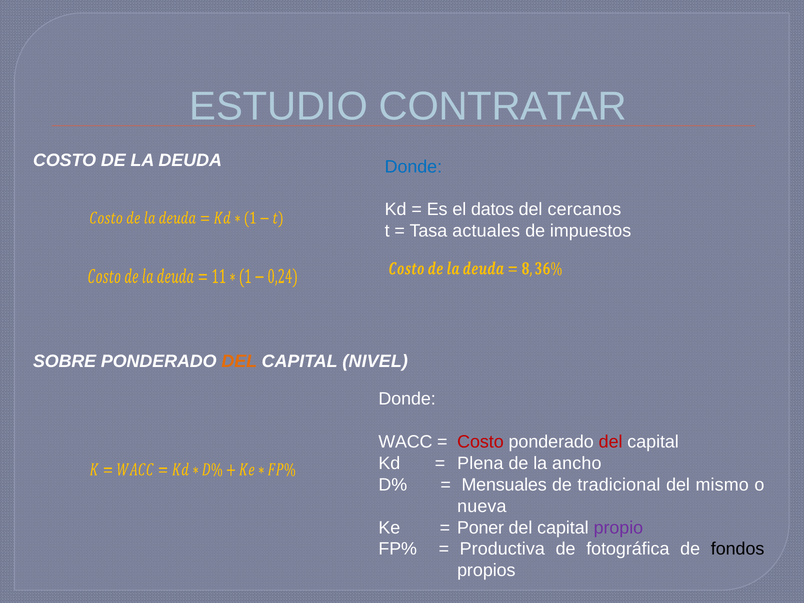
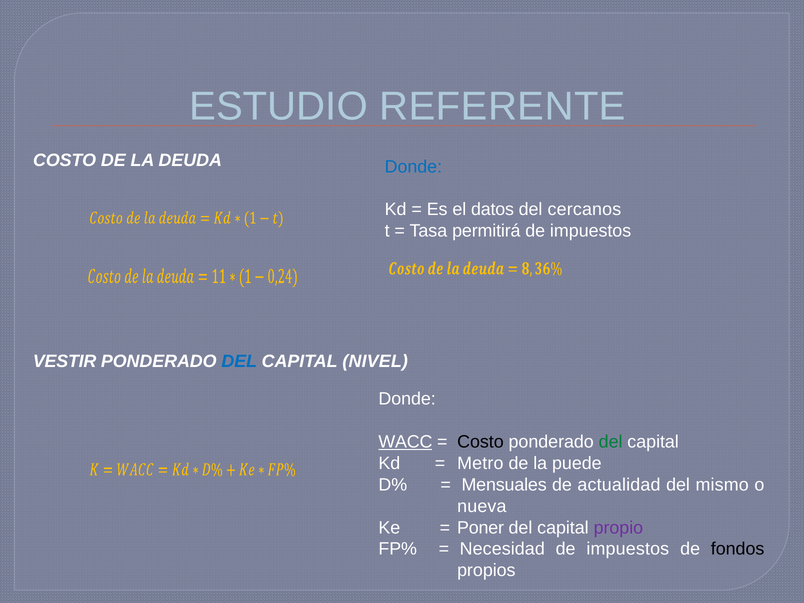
CONTRATAR: CONTRATAR -> REFERENTE (503, 107)
actuales: actuales -> permitirá (486, 231)
SOBRE: SOBRE -> VESTIR (65, 361)
DEL colour: orange -> blue (239, 361)
WACC underline: none -> present (405, 442)
Costo colour: red -> black (480, 442)
del colour: red -> green (611, 442)
Plena: Plena -> Metro (480, 463)
ancho: ancho -> puede (577, 463)
tradicional: tradicional -> actualidad (619, 485)
Productiva: Productiva -> Necesidad (502, 549)
fotográfica: fotográfica -> impuestos (628, 549)
